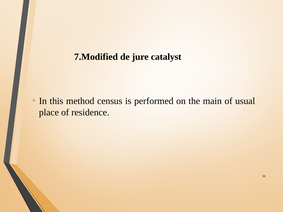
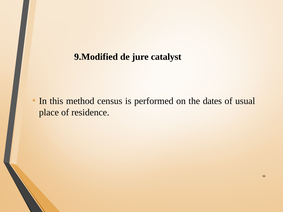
7.Modified: 7.Modified -> 9.Modified (96, 57)
main: main -> dates (212, 101)
